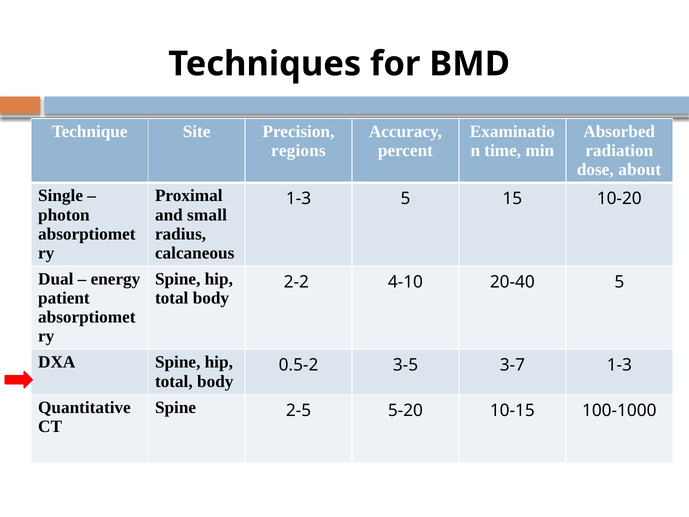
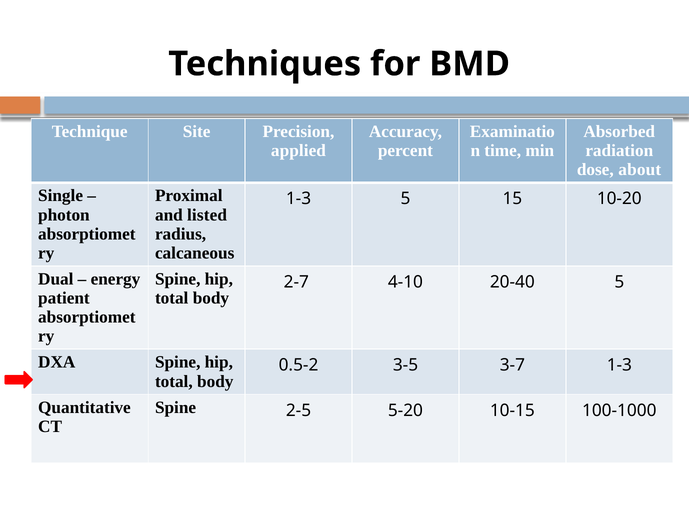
regions: regions -> applied (298, 151)
small: small -> listed (207, 215)
2-2: 2-2 -> 2-7 (296, 282)
